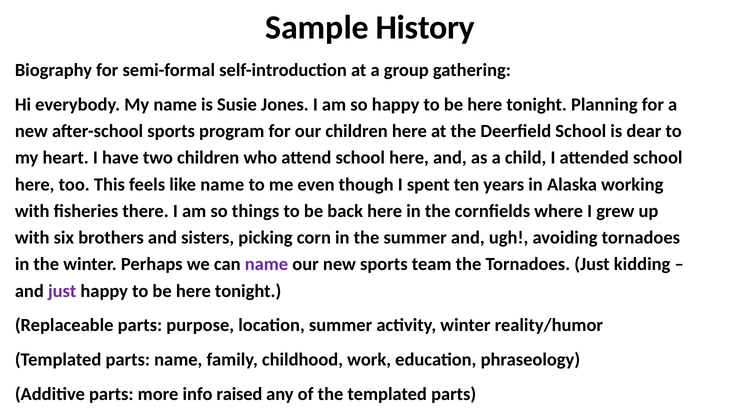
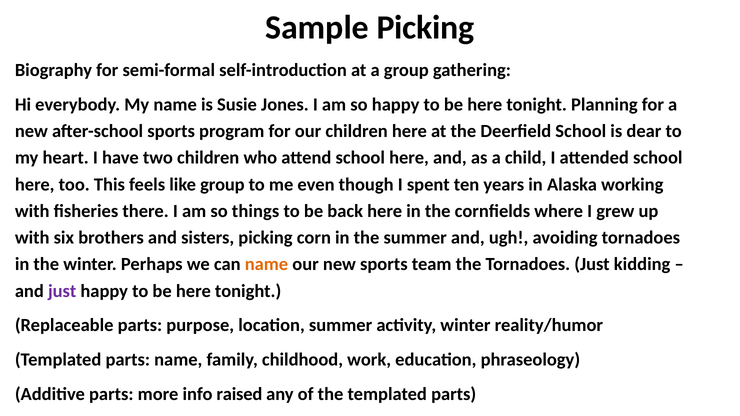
Sample History: History -> Picking (425, 28)
like name: name -> group (222, 185)
name colour: purple -> orange (266, 264)
